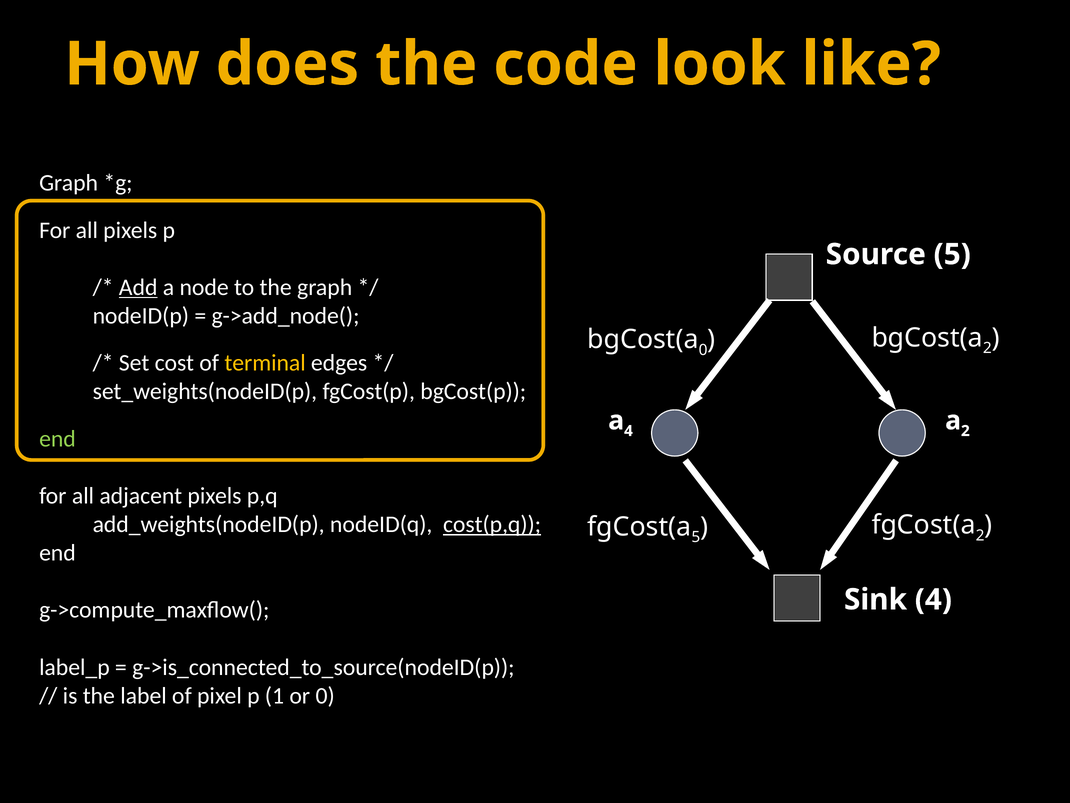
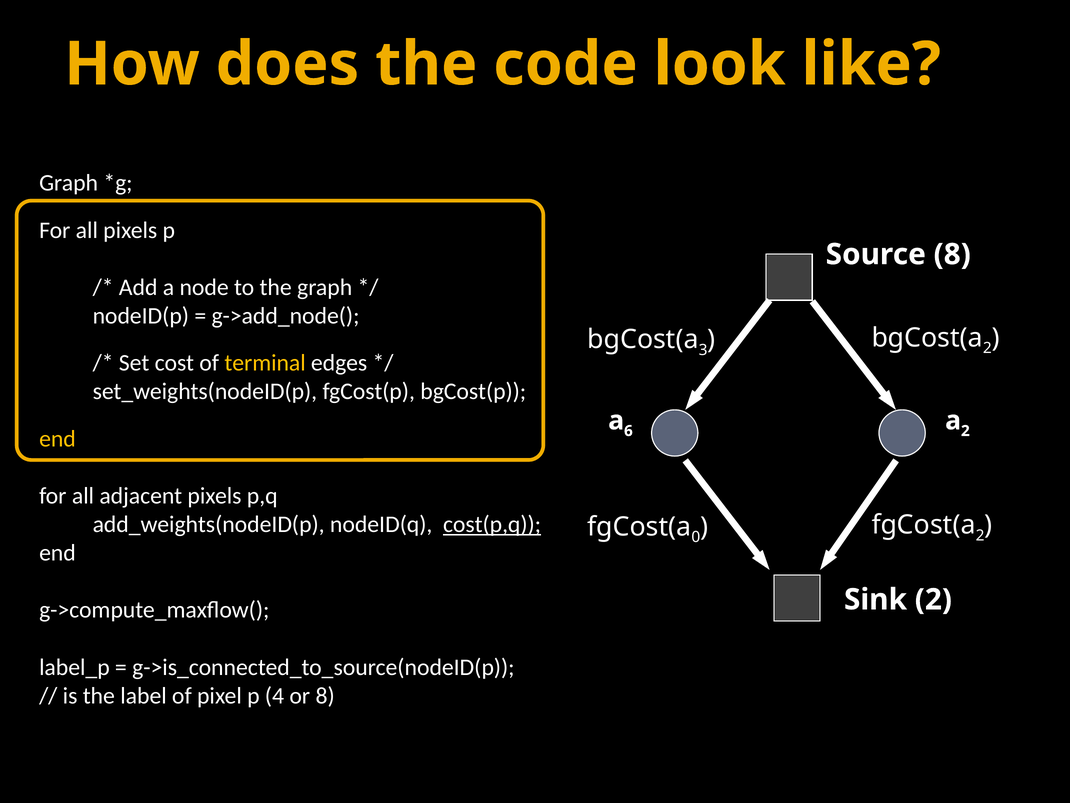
Source 5: 5 -> 8 (952, 254)
Add underline: present -> none (138, 287)
0: 0 -> 3 (703, 350)
a 4: 4 -> 6 (628, 431)
end colour: light green -> yellow (57, 439)
5: 5 -> 0 (696, 537)
Sink 4: 4 -> 2 (933, 599)
1: 1 -> 4 (274, 695)
or 0: 0 -> 8 (325, 695)
